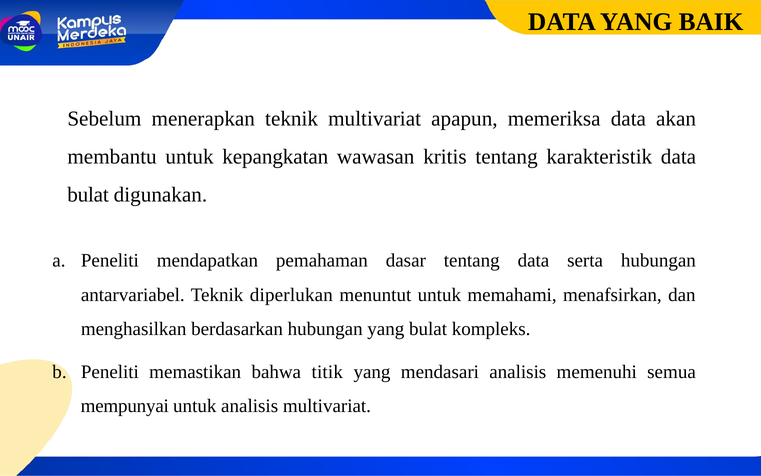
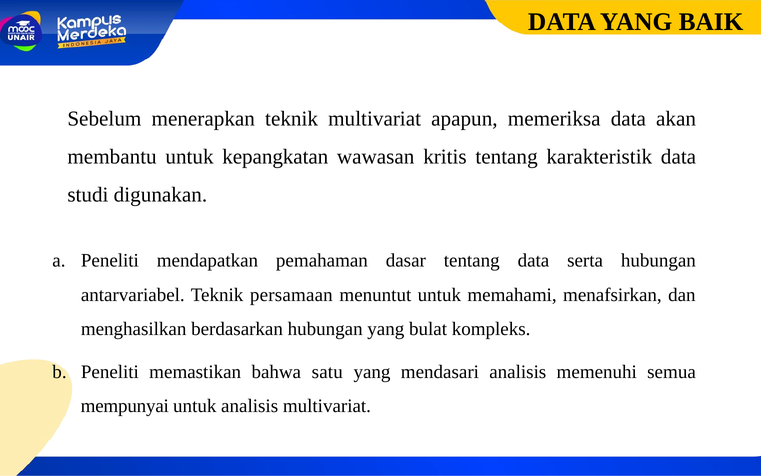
bulat: bulat -> studi (88, 195)
diperlukan: diperlukan -> persamaan (291, 295)
titik: titik -> satu (327, 372)
